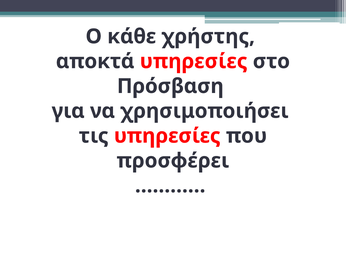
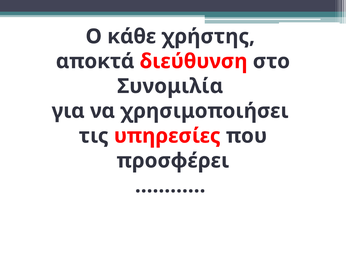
αποκτά υπηρεσίες: υπηρεσίες -> διεύθυνση (194, 61)
Πρόσβαση: Πρόσβαση -> Συνομιλία (170, 86)
